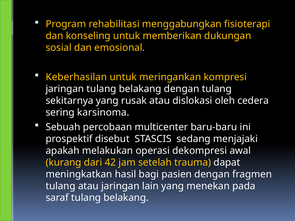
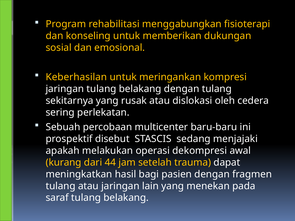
karsinoma: karsinoma -> perlekatan (103, 113)
42: 42 -> 44 (110, 163)
